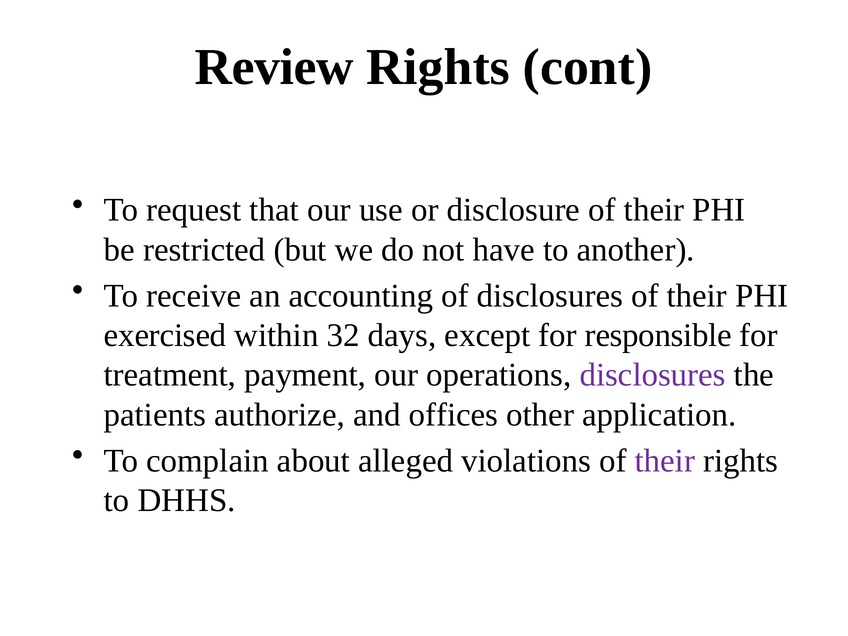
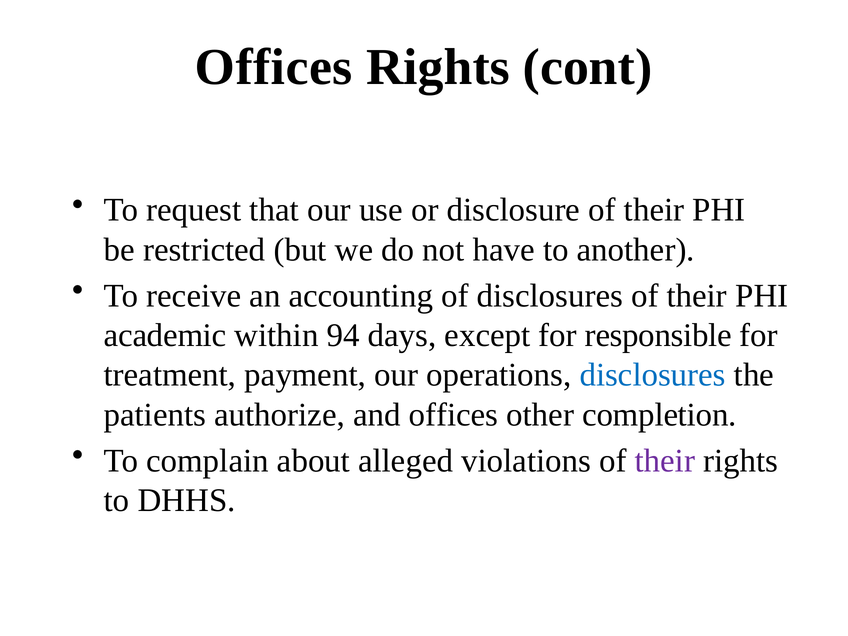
Review: Review -> Offices (274, 67)
exercised: exercised -> academic (165, 335)
32: 32 -> 94 (343, 335)
disclosures colour: purple -> blue (653, 375)
application: application -> completion (659, 415)
